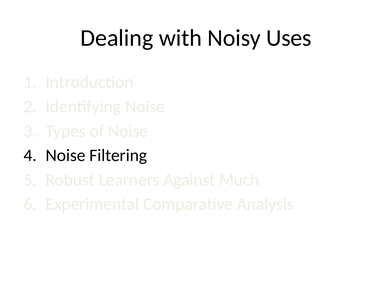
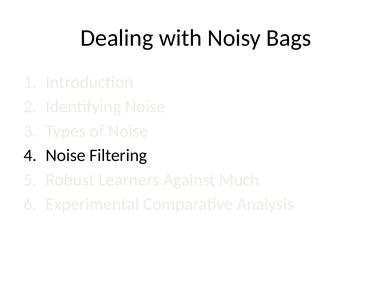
Uses: Uses -> Bags (289, 38)
